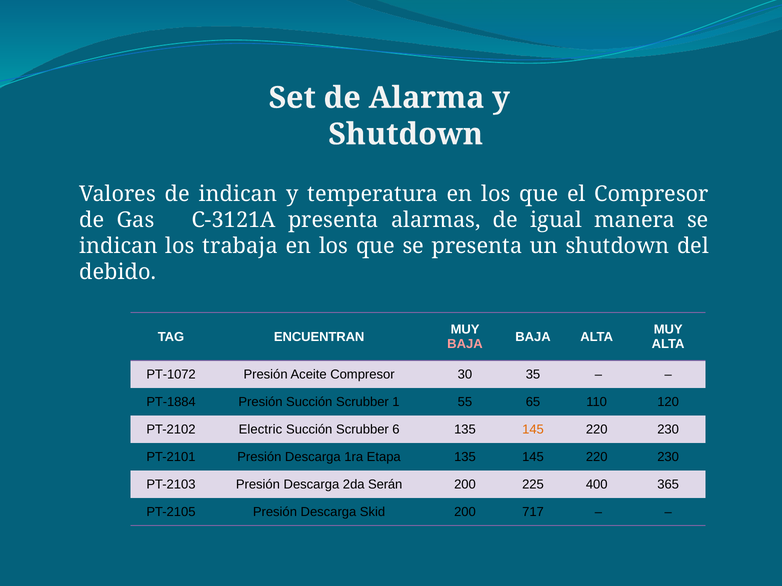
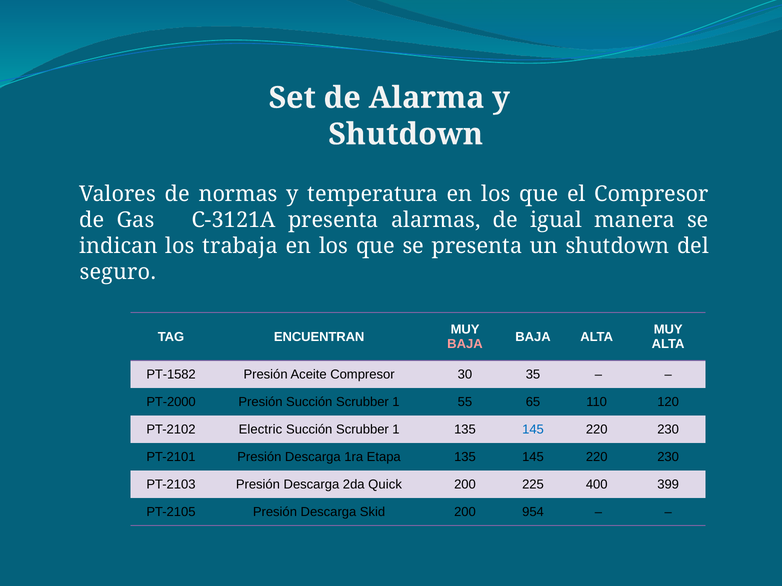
de indican: indican -> normas (238, 194)
debido: debido -> seguro (118, 273)
PT-1072: PT-1072 -> PT-1582 (171, 375)
PT-1884: PT-1884 -> PT-2000 (171, 402)
6: 6 -> 1 (396, 430)
145 colour: orange -> blue (533, 430)
Serán: Serán -> Quick (385, 485)
365: 365 -> 399 (668, 485)
717: 717 -> 954 (533, 513)
